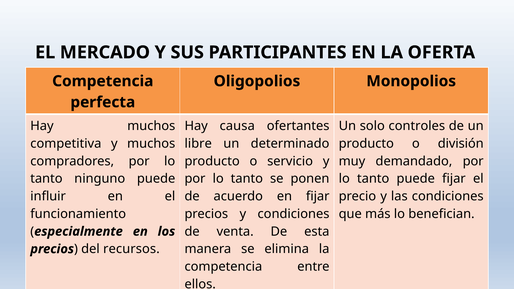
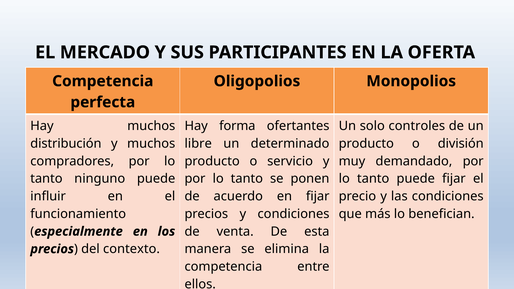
causa: causa -> forma (237, 126)
competitiva: competitiva -> distribución (66, 144)
recursos: recursos -> contexto (131, 249)
